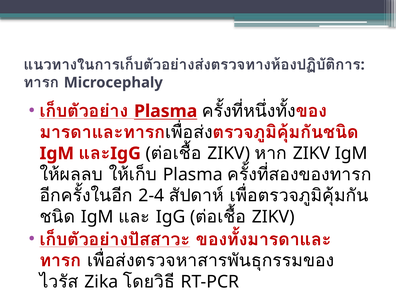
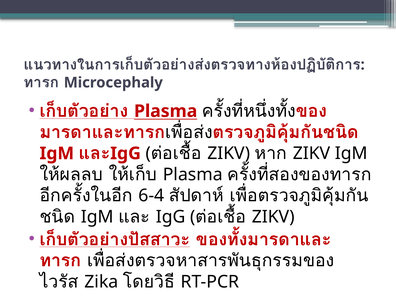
2-4: 2-4 -> 6-4 (151, 196)
